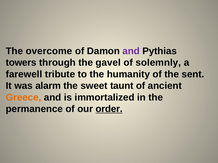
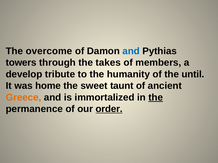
and colour: purple -> blue (131, 51)
gavel: gavel -> takes (108, 63)
solemnly: solemnly -> members (158, 63)
farewell: farewell -> develop (24, 74)
sent: sent -> until (193, 74)
alarm: alarm -> home (48, 86)
the underline: none -> present (156, 98)
